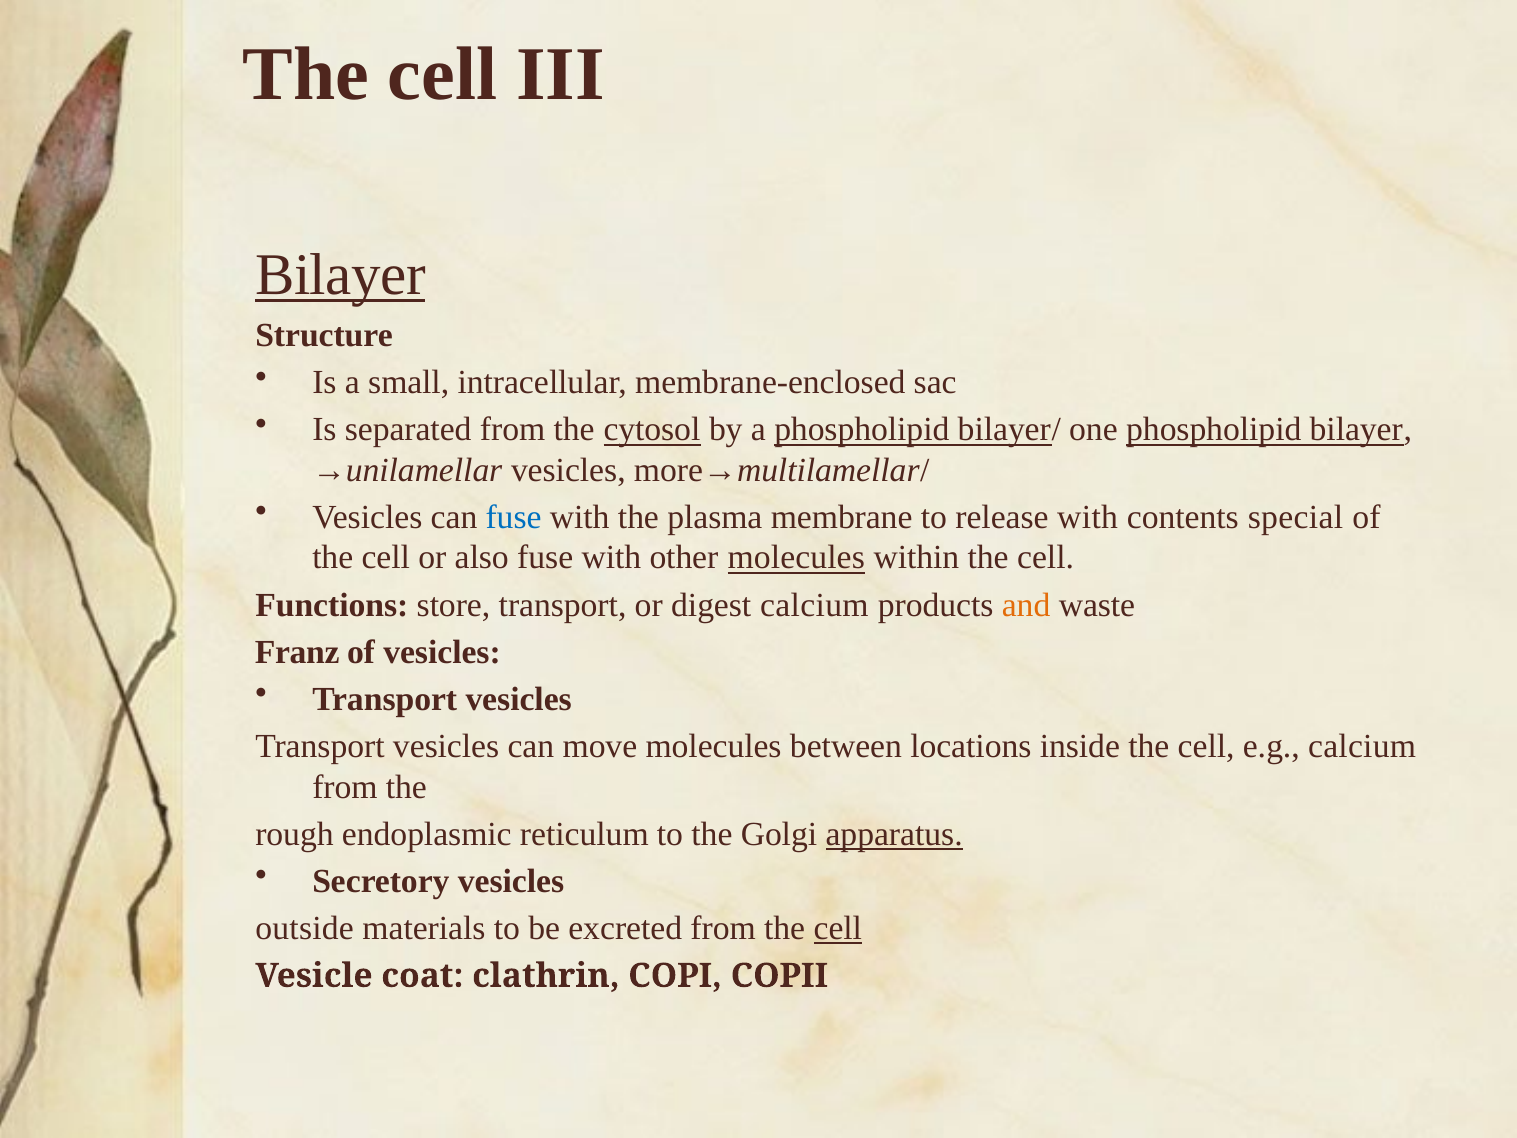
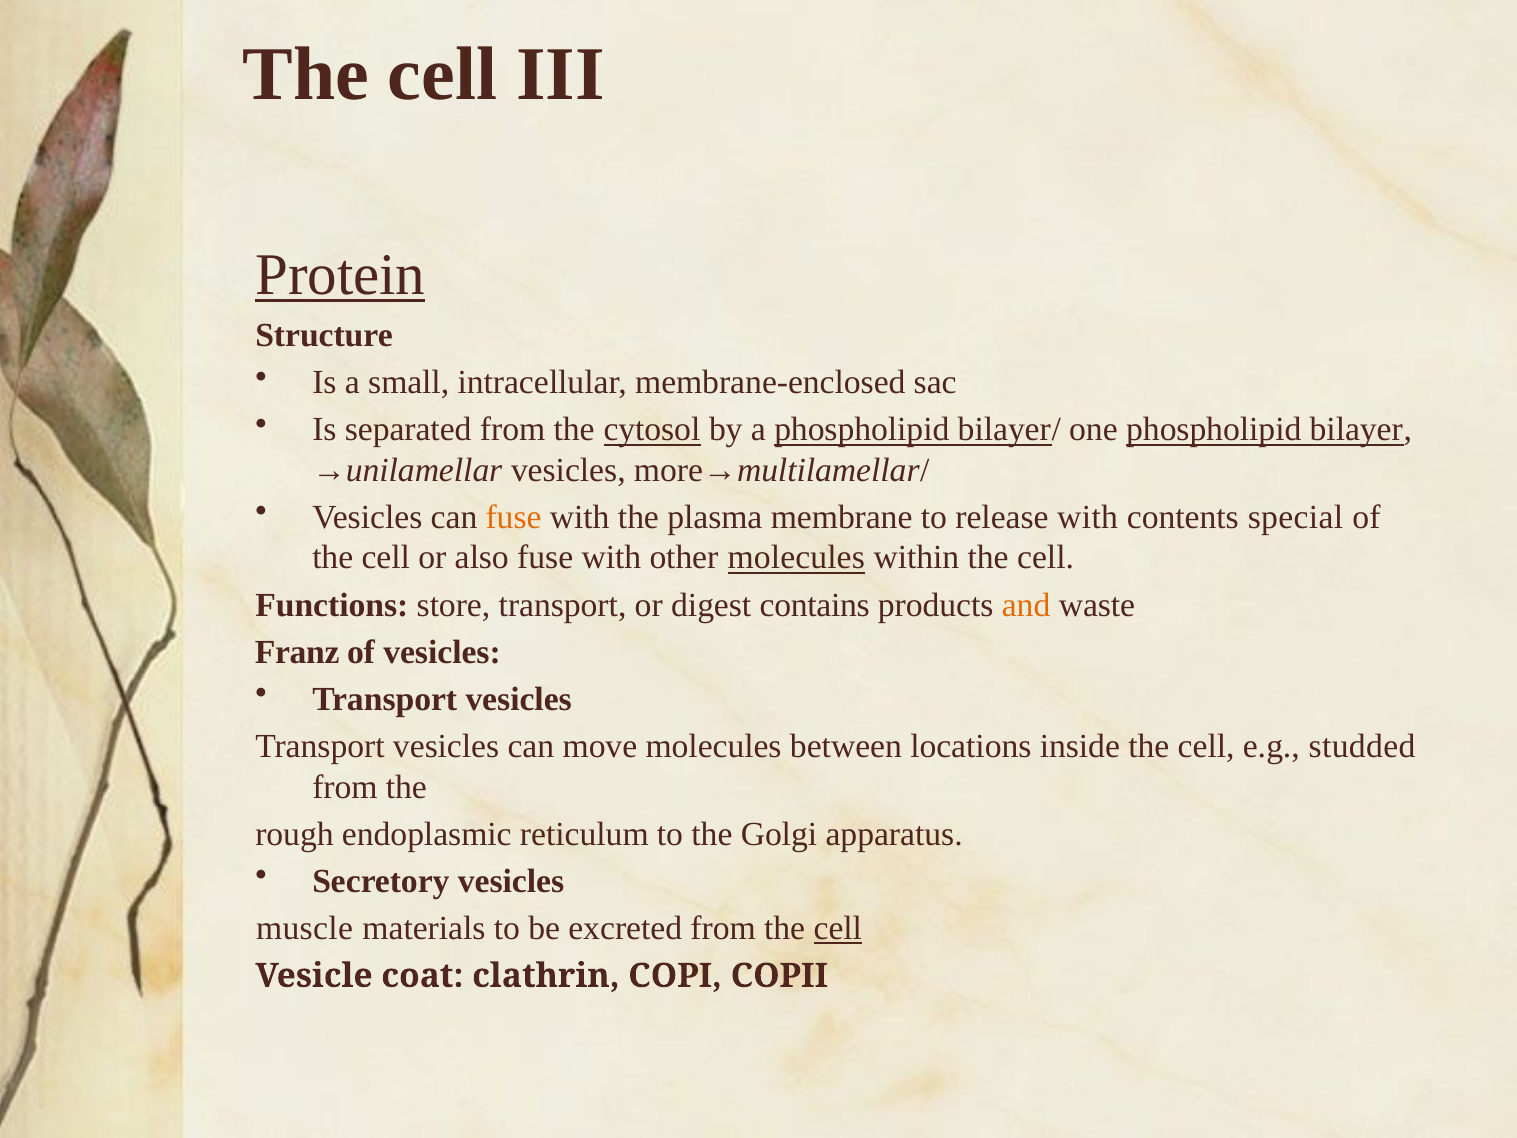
Bilayer: Bilayer -> Protein (340, 275)
fuse colour: blue -> orange (514, 517)
digest calcium: calcium -> contains (815, 605)
e.g calcium: calcium -> studded (1362, 746)
apparatus underline: present -> none (894, 834)
outside: outside -> muscle (305, 928)
